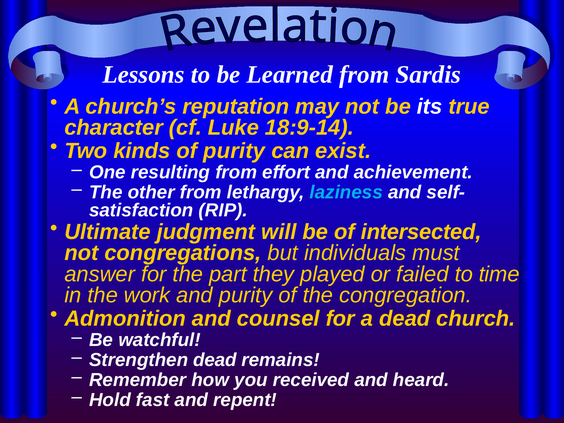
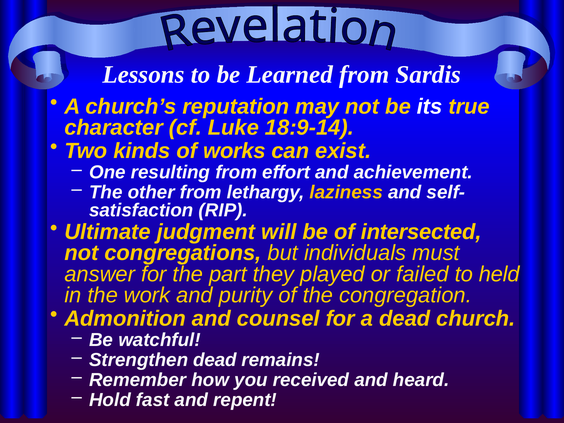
of purity: purity -> works (234, 151)
laziness colour: light blue -> yellow (346, 192)
time: time -> held (499, 274)
